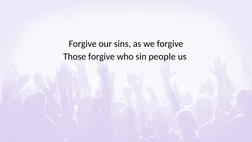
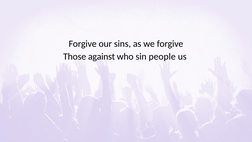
Those forgive: forgive -> against (102, 57)
